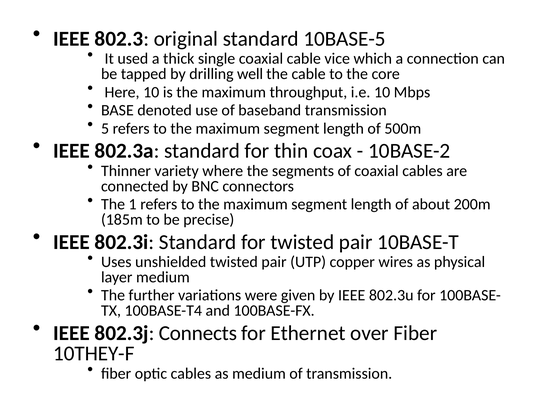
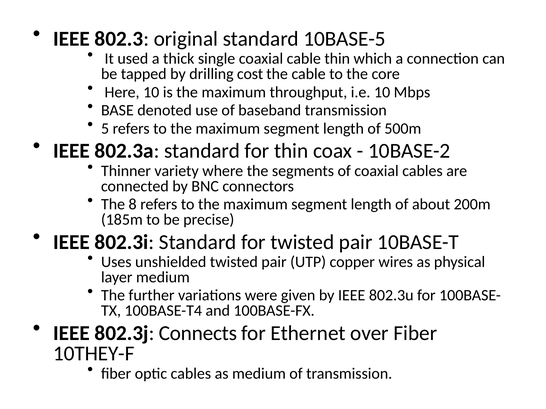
cable vice: vice -> thin (337, 59)
well: well -> cost (250, 74)
1: 1 -> 8 (133, 205)
